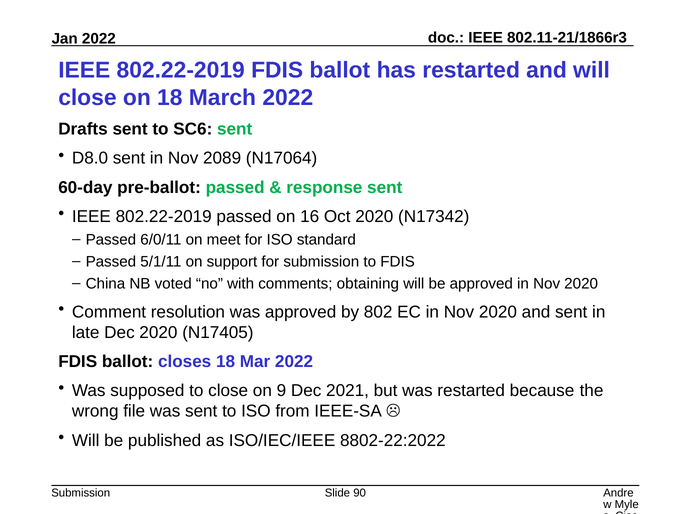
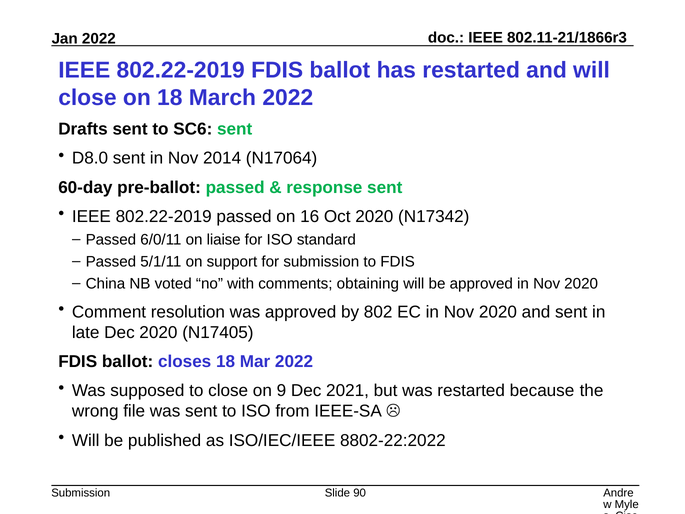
2089: 2089 -> 2014 (222, 158)
meet: meet -> liaise (224, 240)
